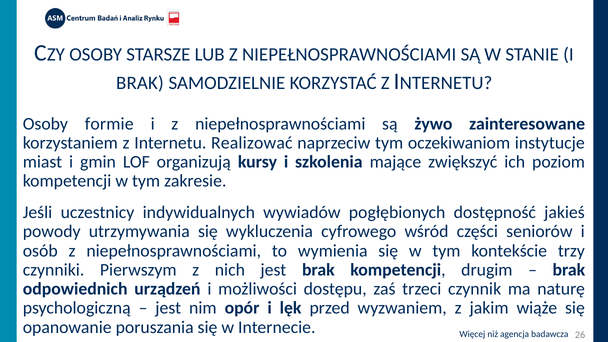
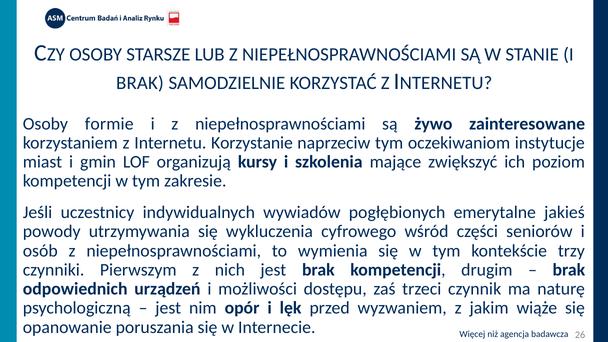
Realizować: Realizować -> Korzystanie (252, 143)
dostępność: dostępność -> emerytalne (495, 212)
